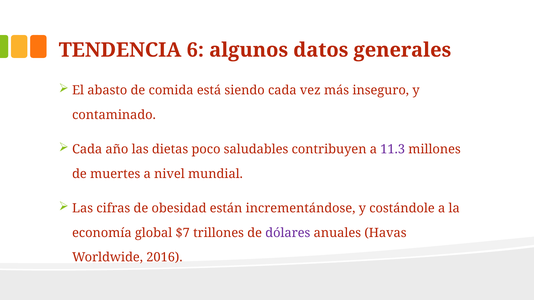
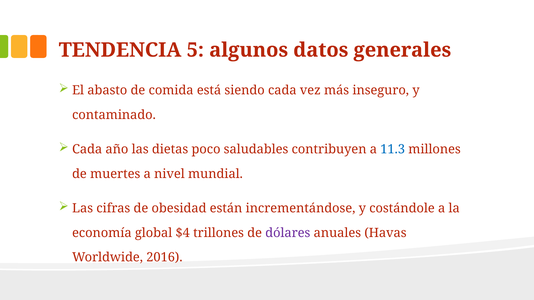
6: 6 -> 5 (195, 50)
11.3 colour: purple -> blue (393, 150)
$7: $7 -> $4 (183, 233)
